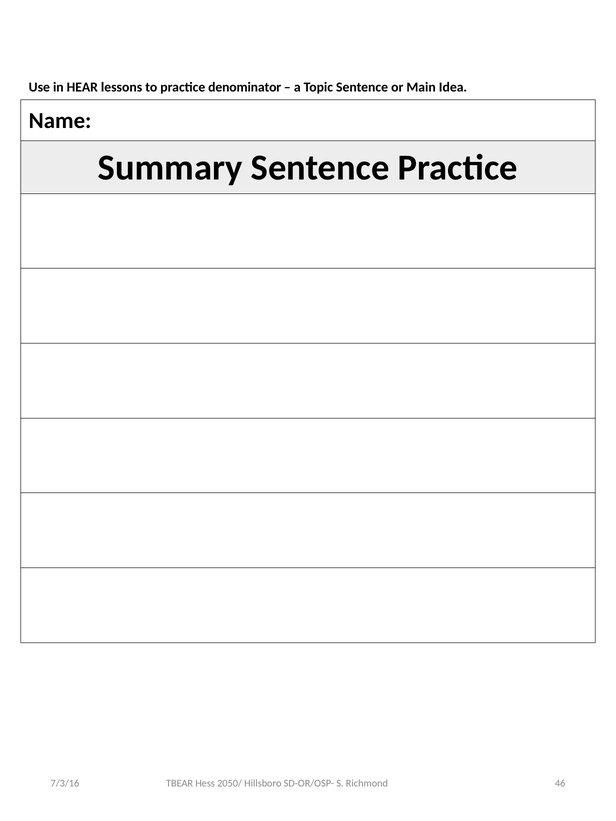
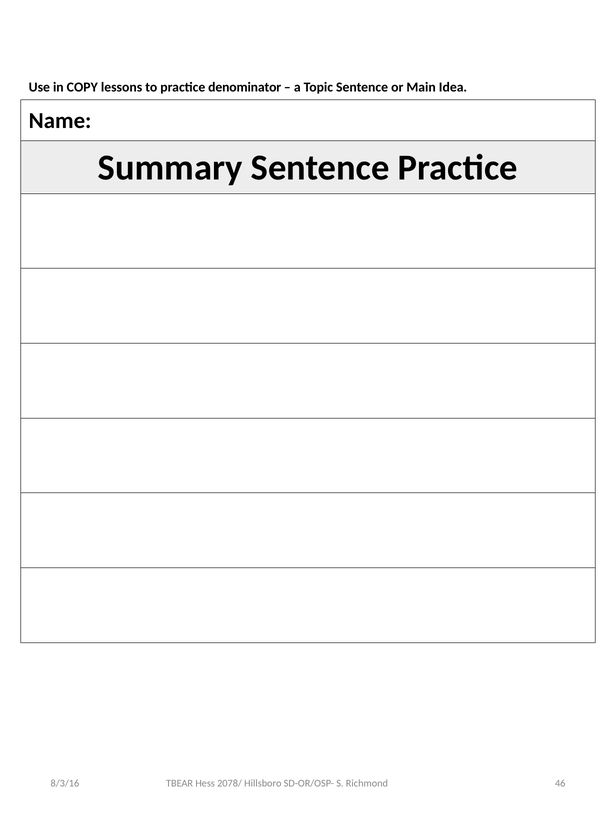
HEAR: HEAR -> COPY (82, 87)
7/3/16: 7/3/16 -> 8/3/16 (65, 784)
2050/: 2050/ -> 2078/ (230, 784)
